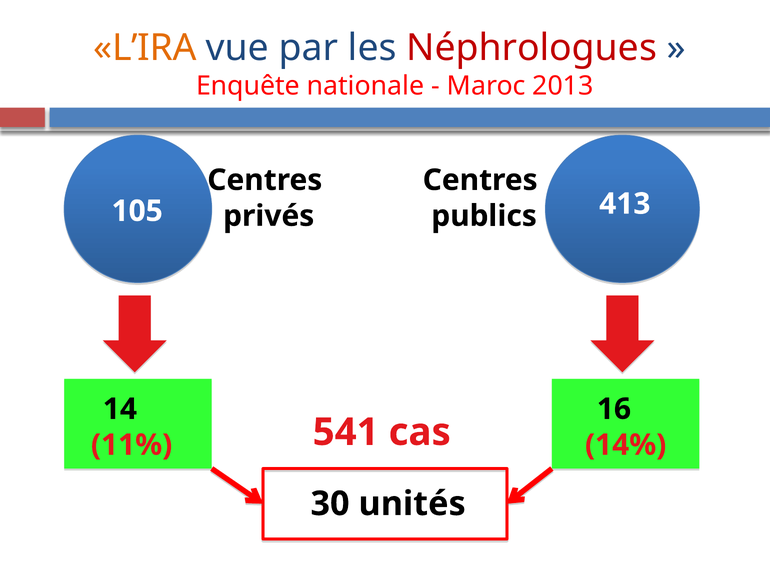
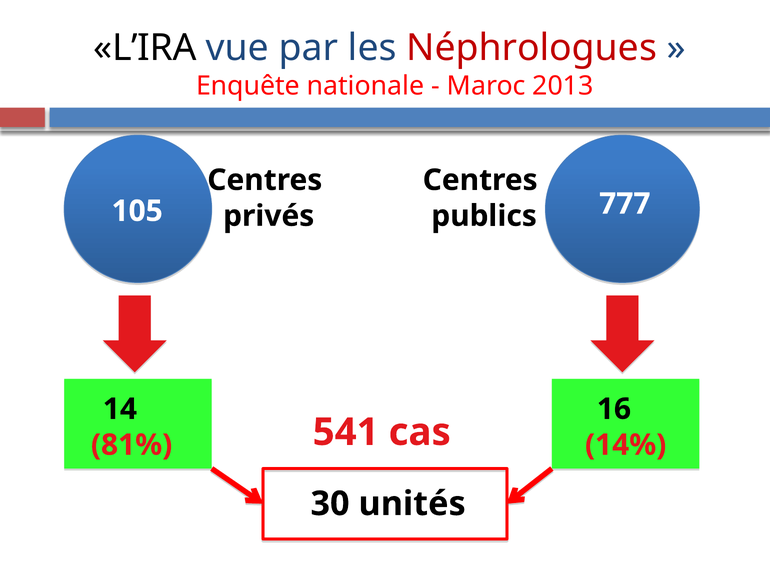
L’IRA colour: orange -> black (145, 48)
413: 413 -> 777 (625, 204)
11%: 11% -> 81% (132, 445)
